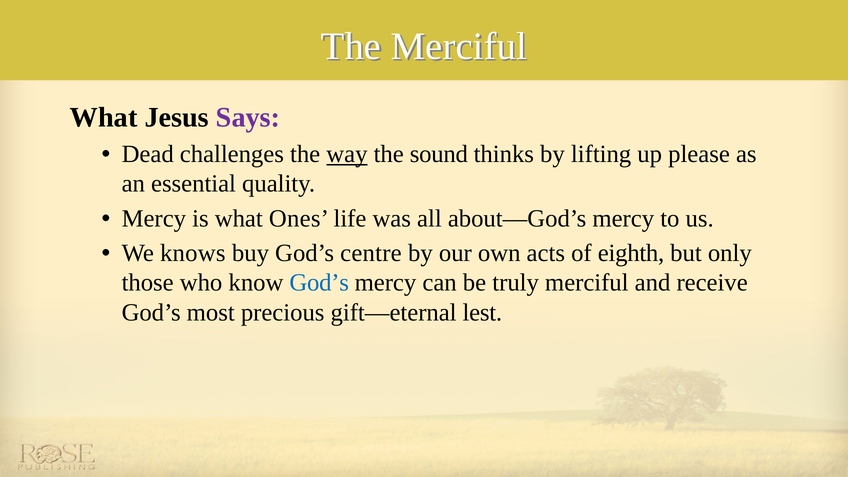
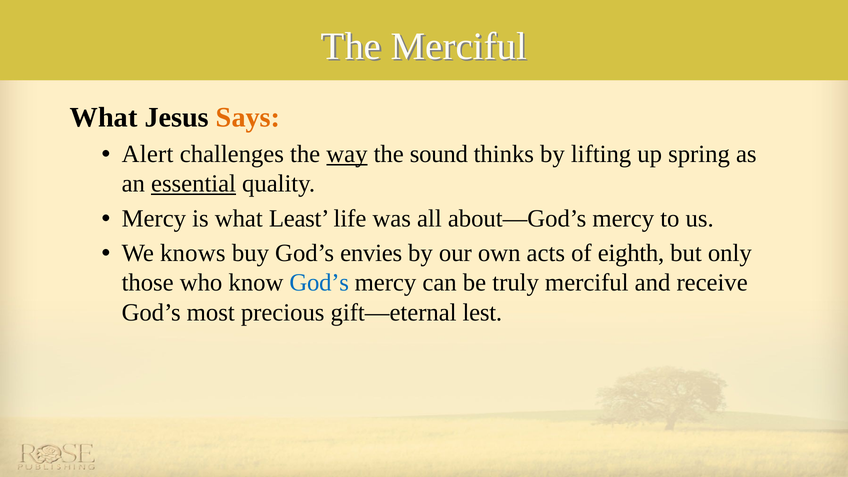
Says colour: purple -> orange (248, 118)
Dead: Dead -> Alert (148, 154)
please: please -> spring (699, 154)
essential underline: none -> present (194, 184)
Ones: Ones -> Least (299, 218)
centre: centre -> envies (371, 253)
